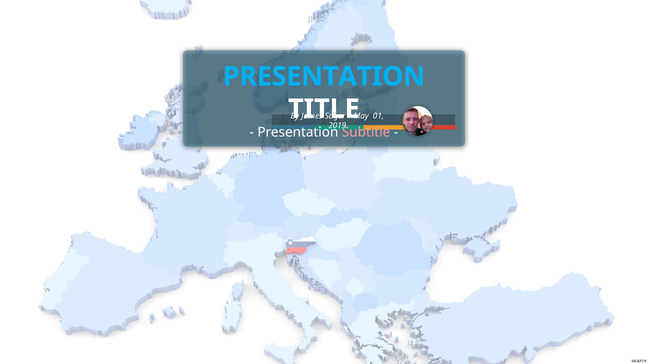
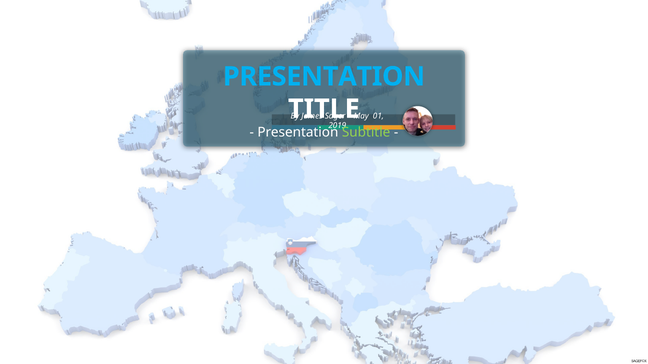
Subtitle colour: pink -> light green (366, 132)
